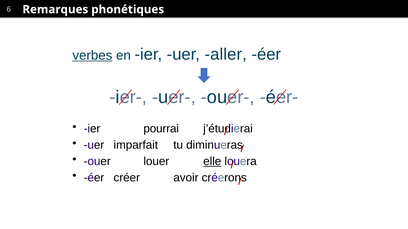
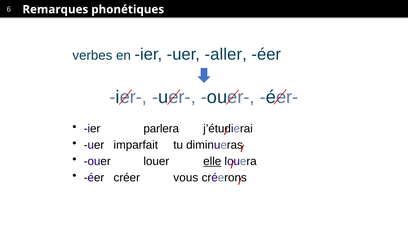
verbes underline: present -> none (92, 55)
pourrai: pourrai -> parlera (161, 129)
avoir: avoir -> vous (186, 178)
